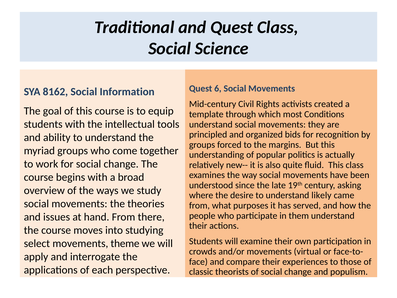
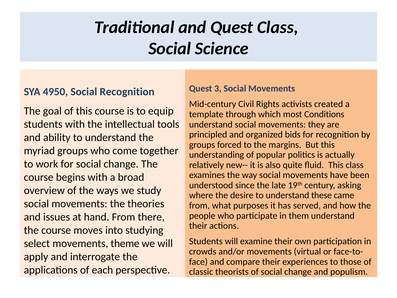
6: 6 -> 3 (218, 88)
8162: 8162 -> 4950 (55, 92)
Social Information: Information -> Recognition (127, 92)
likely: likely -> these (322, 195)
